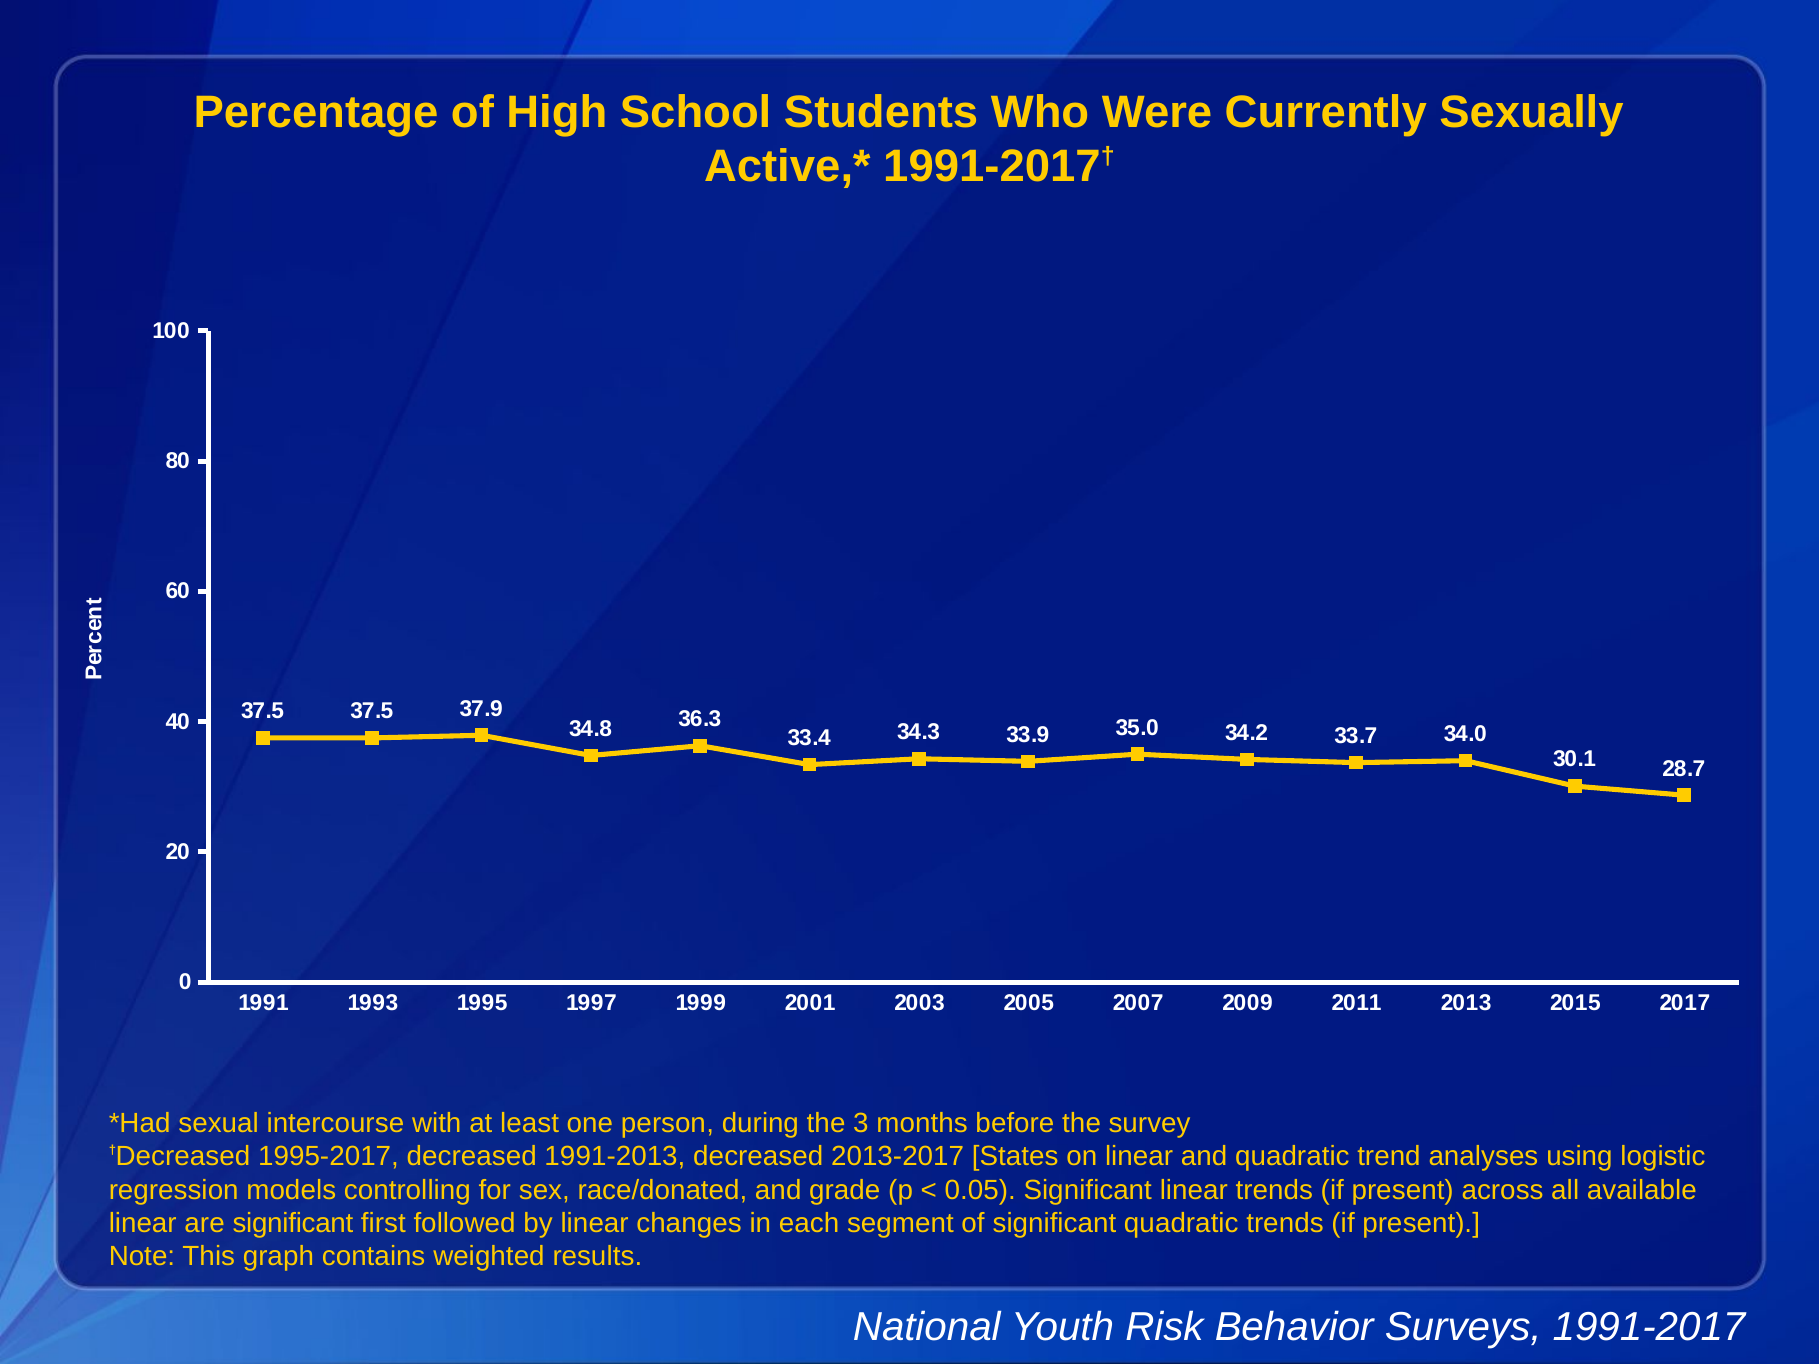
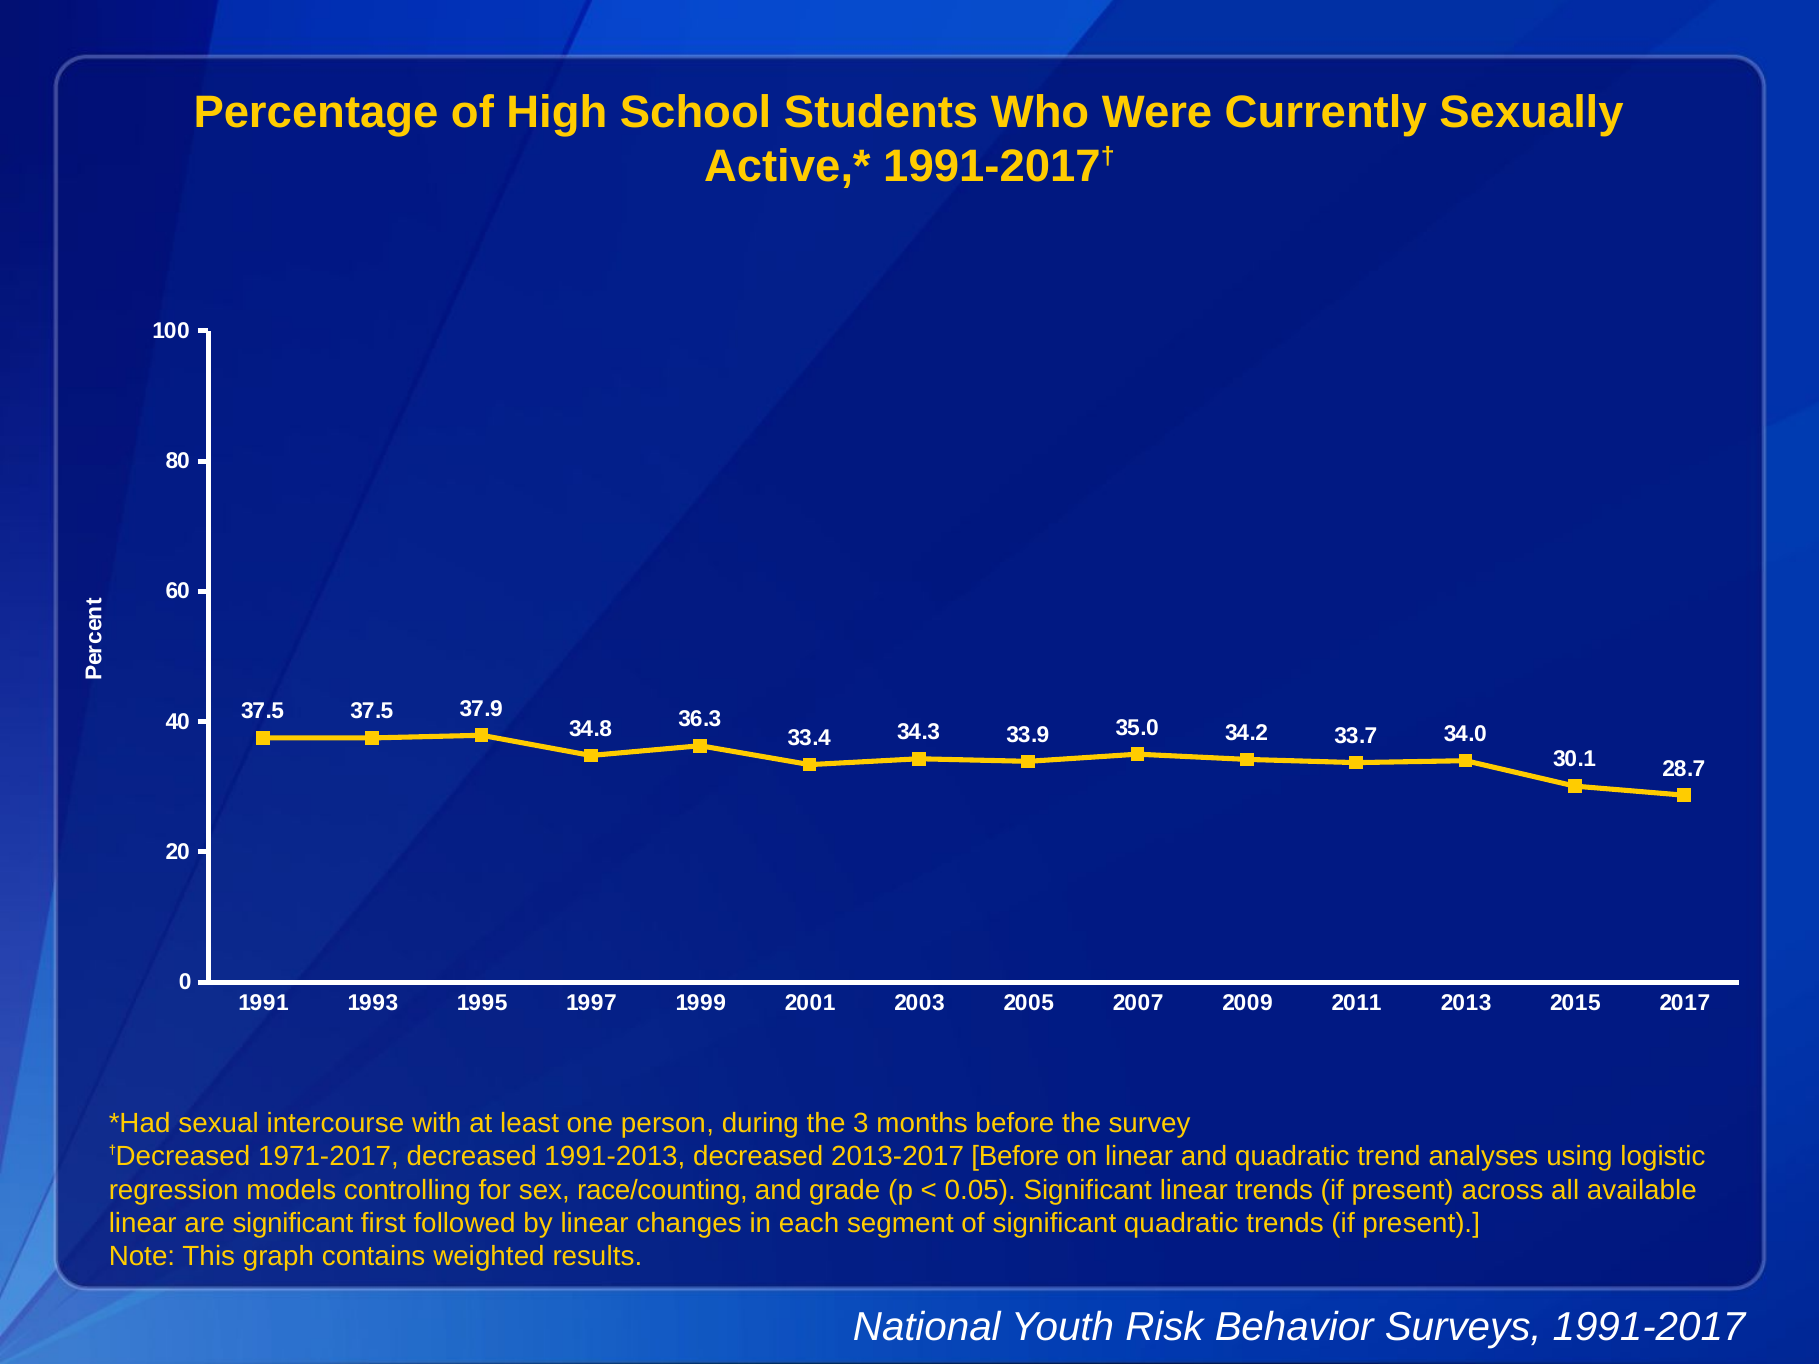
1995-2017: 1995-2017 -> 1971-2017 (328, 1157)
2013-2017 States: States -> Before (1015, 1157)
race/donated: race/donated -> race/counting (663, 1190)
